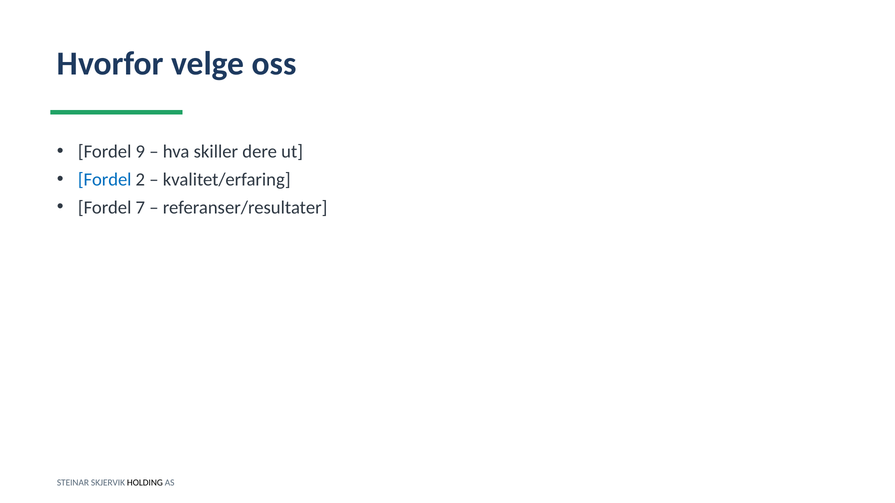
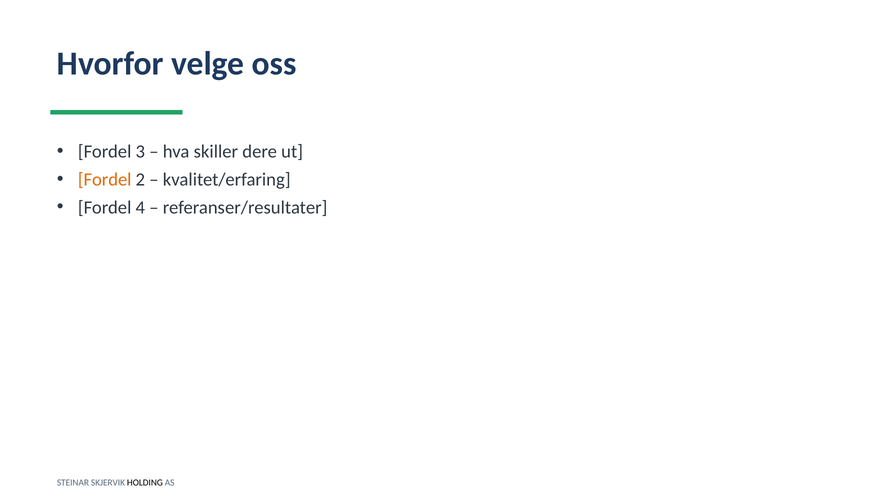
9: 9 -> 3 (140, 152)
Fordel colour: blue -> orange (105, 180)
7: 7 -> 4 (140, 208)
